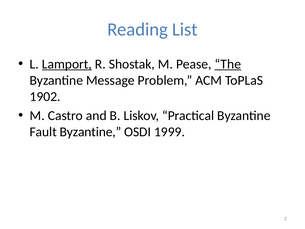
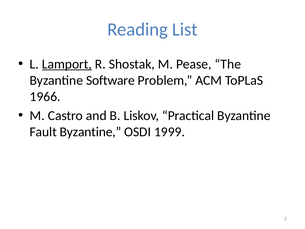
The underline: present -> none (228, 64)
Message: Message -> Software (110, 80)
1902: 1902 -> 1966 (45, 97)
